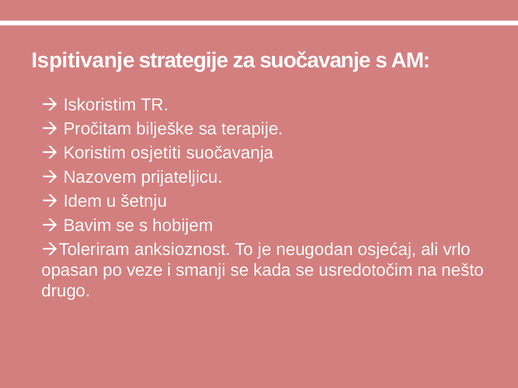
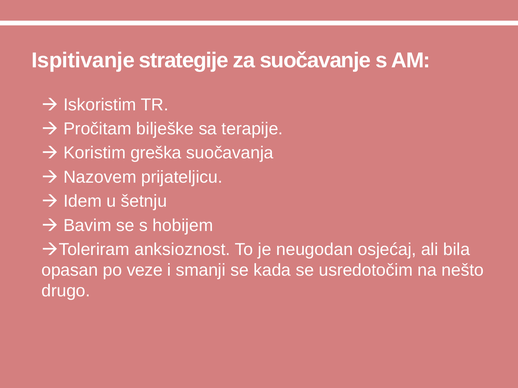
osjetiti: osjetiti -> greška (156, 153)
vrlo: vrlo -> bila (457, 250)
